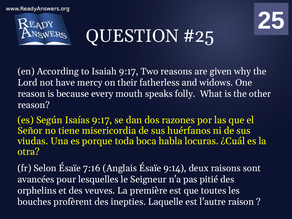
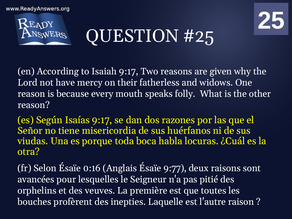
7:16: 7:16 -> 0:16 (92, 168)
9:14: 9:14 -> 9:77 (175, 168)
